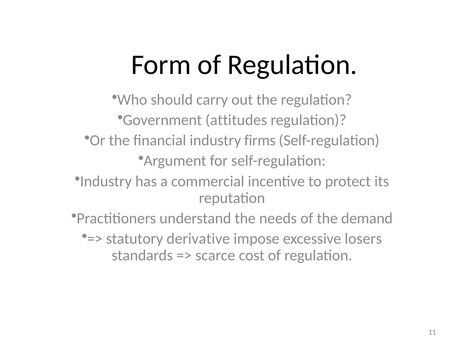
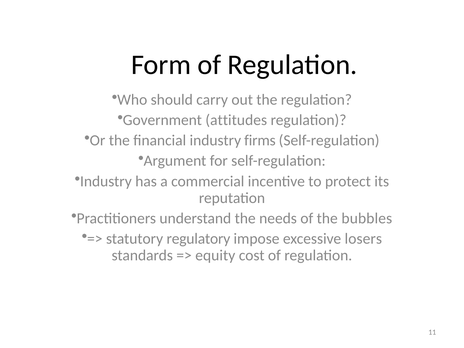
demand: demand -> bubbles (367, 218)
derivative: derivative -> regulatory (198, 239)
scarce: scarce -> equity (215, 256)
